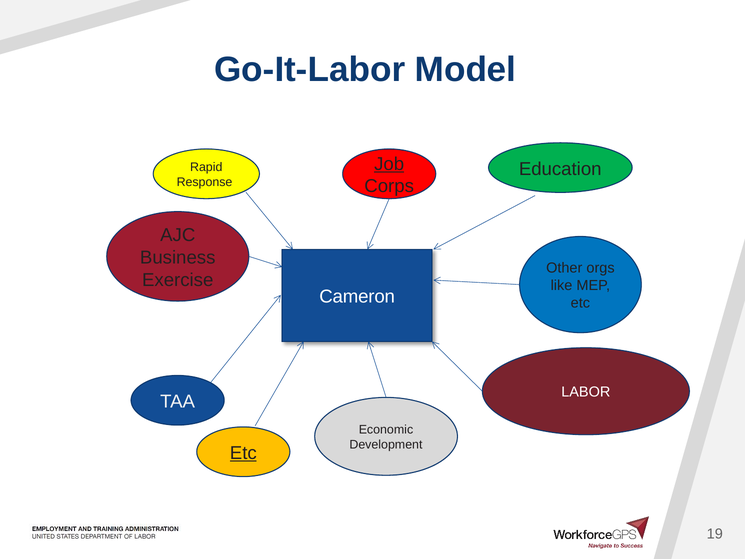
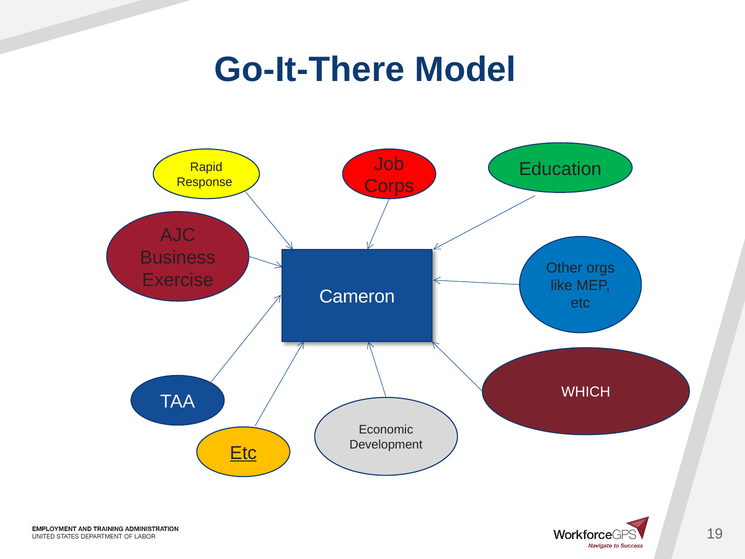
Go-It-Labor: Go-It-Labor -> Go-It-There (310, 70)
Job underline: present -> none (389, 164)
LABOR: LABOR -> WHICH (586, 392)
